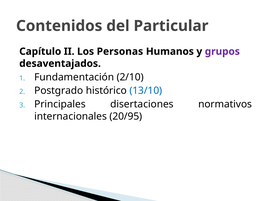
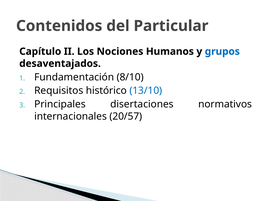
Personas: Personas -> Nociones (120, 51)
grupos colour: purple -> blue (222, 51)
2/10: 2/10 -> 8/10 (130, 77)
Postgrado: Postgrado -> Requisitos (59, 91)
20/95: 20/95 -> 20/57 (126, 116)
